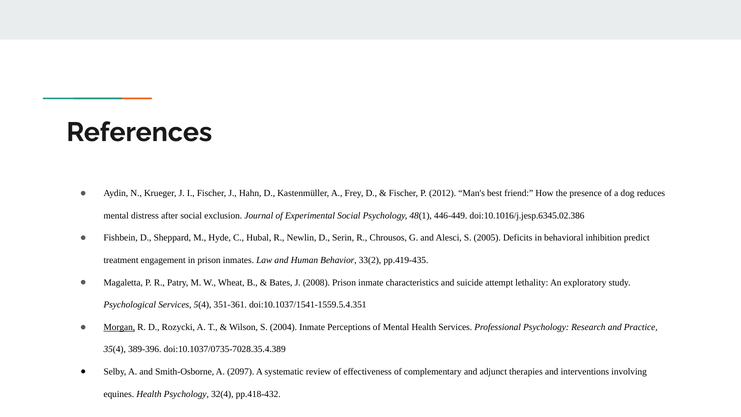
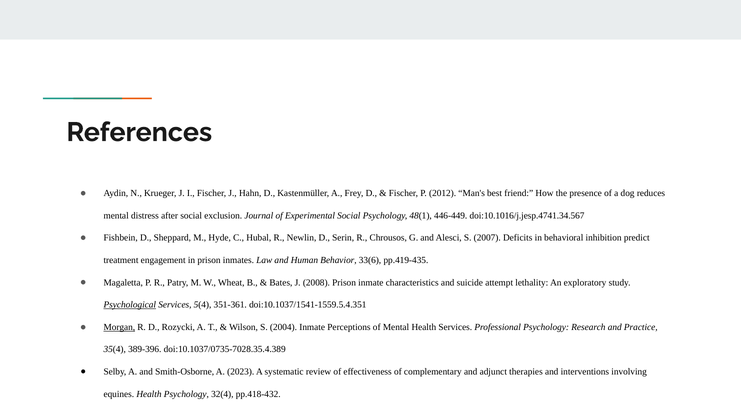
doi:10.1016/j.jesp.6345.02.386: doi:10.1016/j.jesp.6345.02.386 -> doi:10.1016/j.jesp.4741.34.567 (527, 216)
2005: 2005 -> 2007 (487, 238)
33(2: 33(2 -> 33(6 (370, 260)
Psychological underline: none -> present (130, 305)
2097: 2097 -> 2023 (241, 372)
